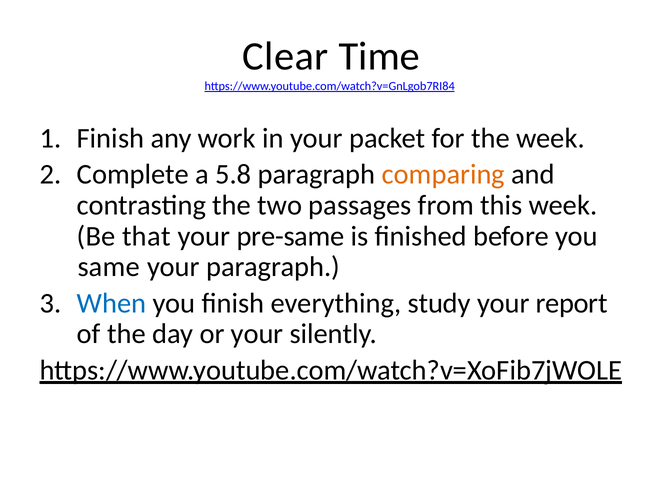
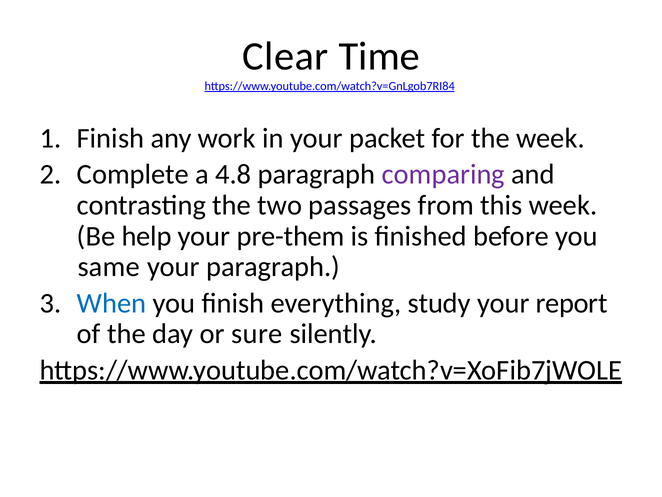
5.8: 5.8 -> 4.8 (233, 174)
comparing colour: orange -> purple (443, 174)
that: that -> help (147, 236)
pre-same: pre-same -> pre-them (291, 236)
or your: your -> sure (257, 334)
